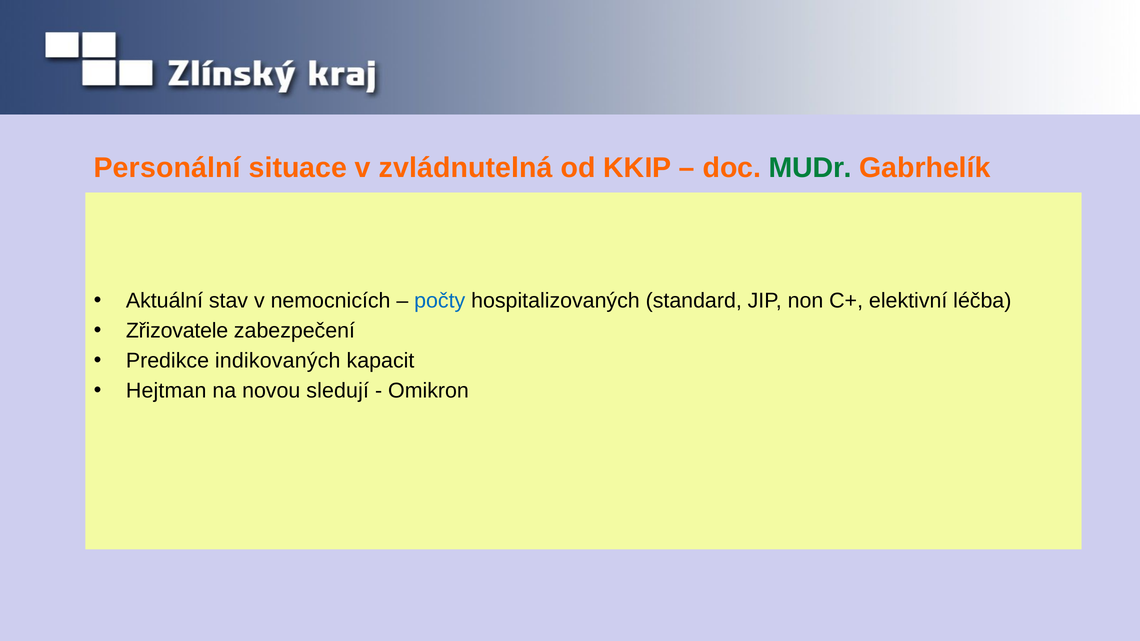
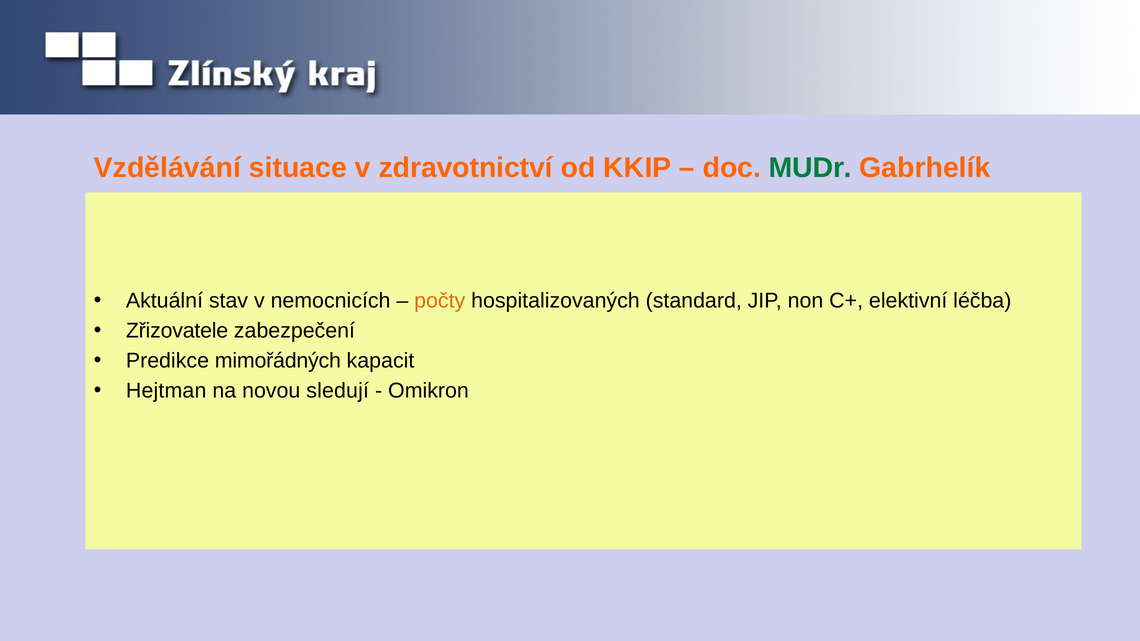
Personální: Personální -> Vzdělávání (167, 168)
zvládnutelná: zvládnutelná -> zdravotnictví (466, 168)
počty colour: blue -> orange (440, 301)
indikovaných: indikovaných -> mimořádných (278, 361)
